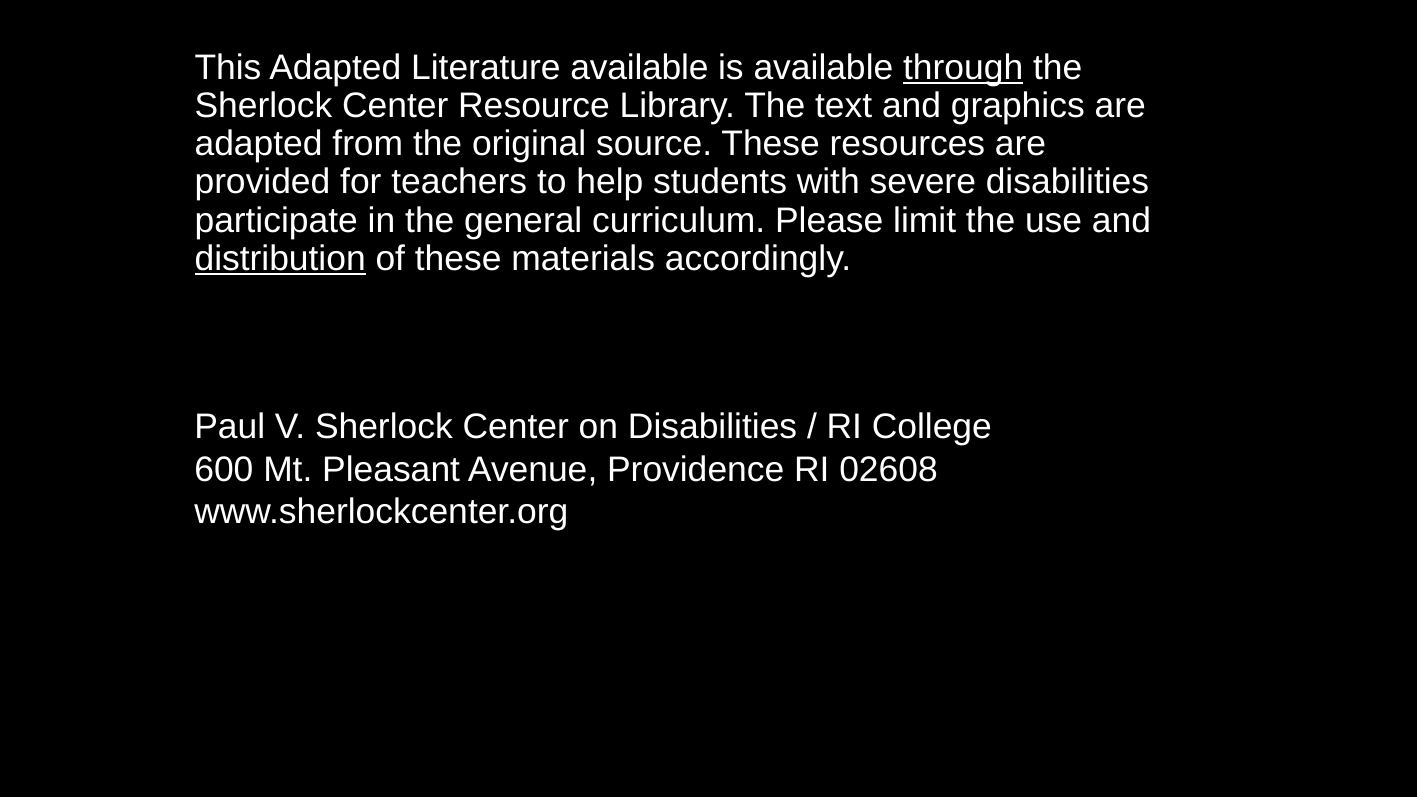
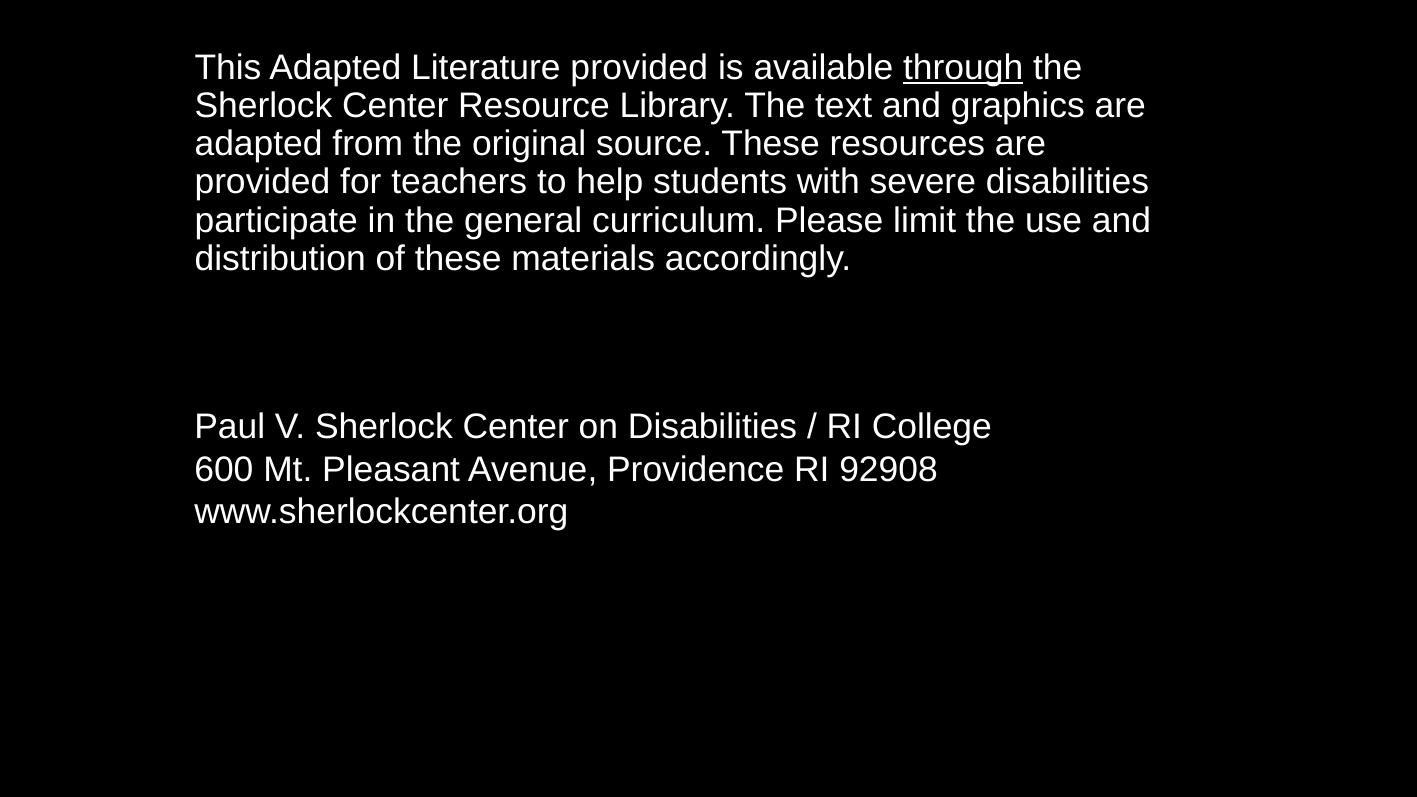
Literature available: available -> provided (639, 67)
distribution underline: present -> none (280, 259)
02608: 02608 -> 92908 (889, 470)
